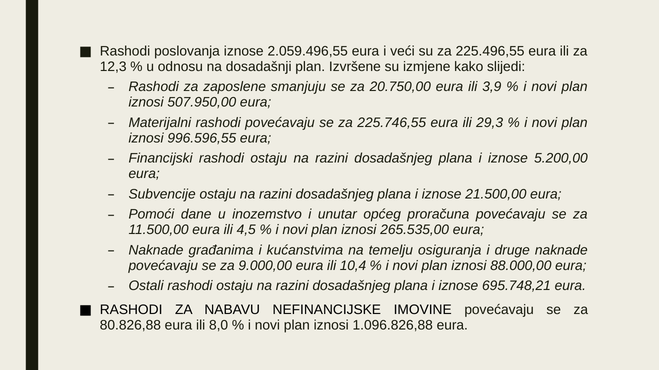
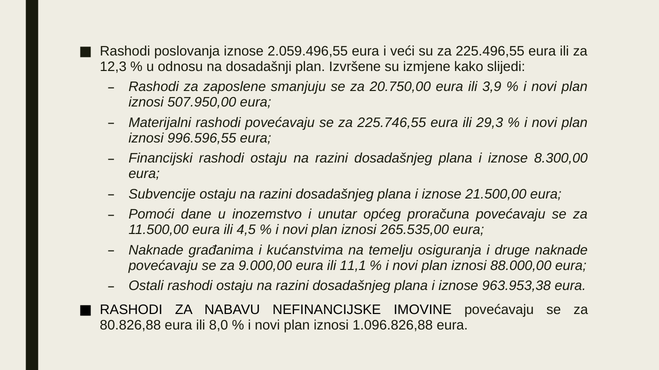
5.200,00: 5.200,00 -> 8.300,00 (561, 159)
10,4: 10,4 -> 11,1 (353, 266)
695.748,21: 695.748,21 -> 963.953,38 (516, 286)
